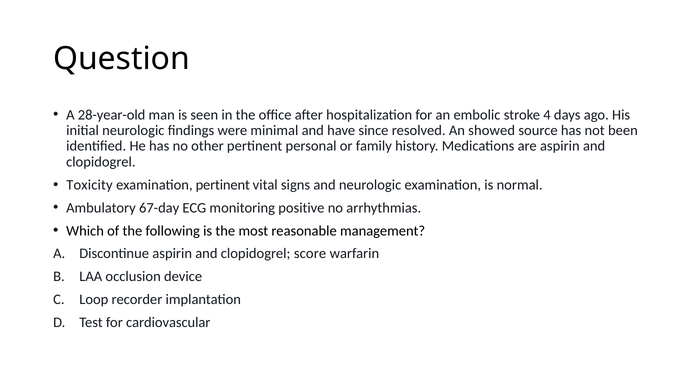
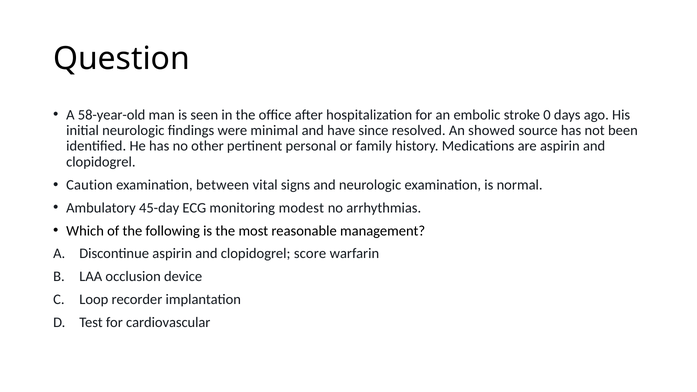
28-year-old: 28-year-old -> 58-year-old (112, 115)
4: 4 -> 0 (547, 115)
Toxicity: Toxicity -> Caution (89, 185)
examination pertinent: pertinent -> between (223, 185)
67-day: 67-day -> 45-day (159, 208)
positive: positive -> modest (301, 208)
